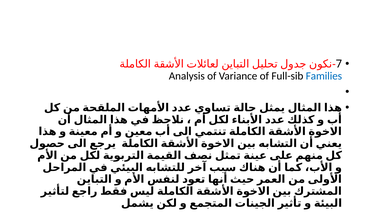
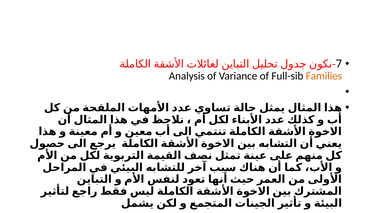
Families colour: blue -> orange (324, 76)
